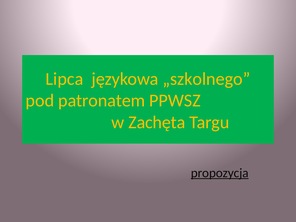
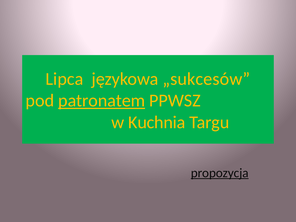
„szkolnego: „szkolnego -> „sukcesów (206, 79)
patronatem underline: none -> present (102, 101)
Zachęta: Zachęta -> Kuchnia (157, 122)
